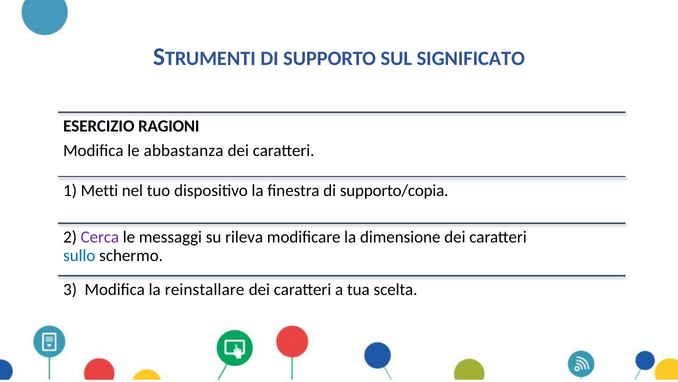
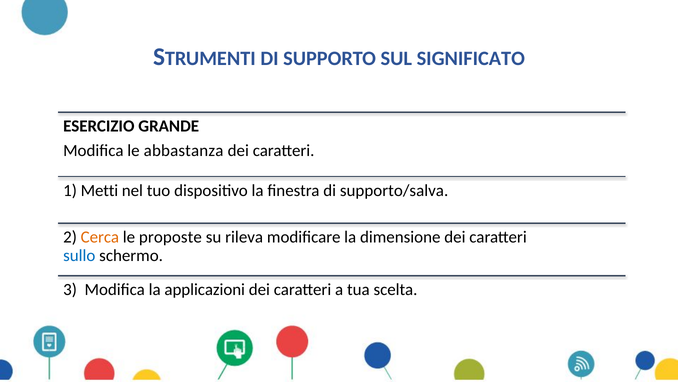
RAGIONI: RAGIONI -> GRANDE (169, 126)
supporto/copia: supporto/copia -> supporto/salva (394, 190)
Cerca colour: purple -> orange (100, 237)
messaggi: messaggi -> proposte (170, 237)
reinstallare: reinstallare -> applicazioni (205, 289)
